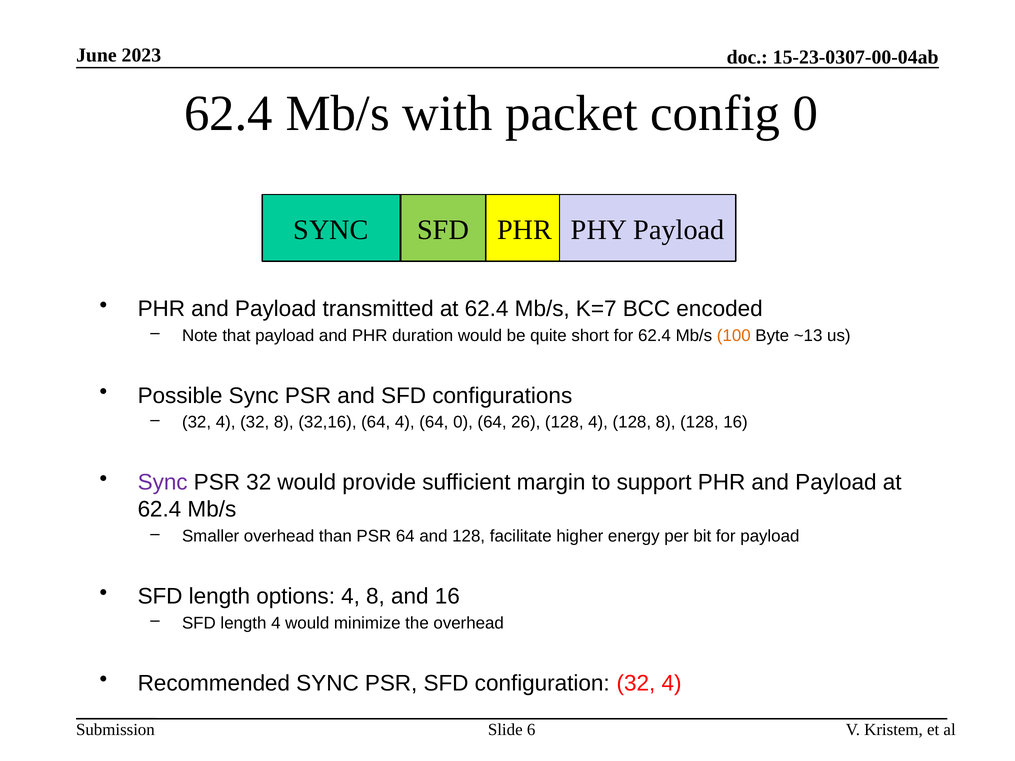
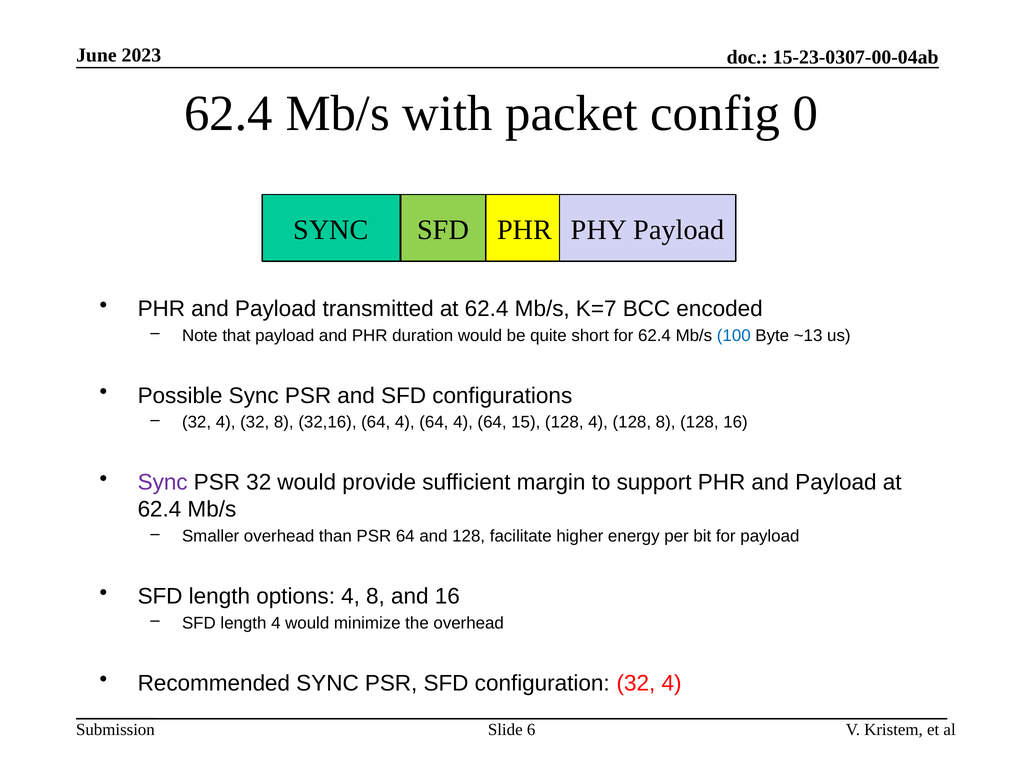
100 colour: orange -> blue (734, 336)
4 64 0: 0 -> 4 (463, 422)
26: 26 -> 15 (526, 422)
